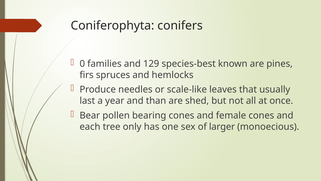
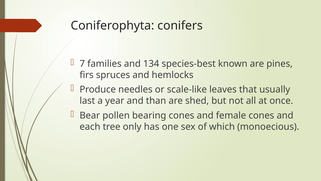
0: 0 -> 7 (82, 64)
129: 129 -> 134 (151, 64)
larger: larger -> which (222, 126)
